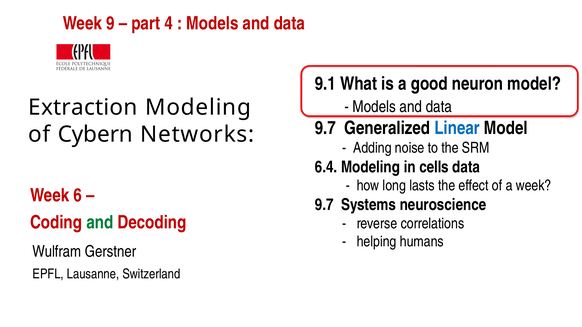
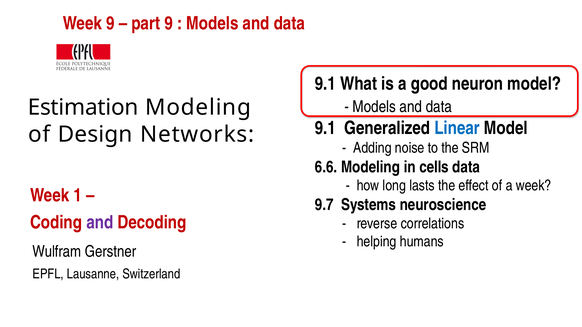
part 4: 4 -> 9 (169, 24)
Extraction: Extraction -> Estimation (83, 107)
9.7: 9.7 -> 9.1 (325, 128)
Cybern: Cybern -> Design (95, 135)
6.4: 6.4 -> 6.6 (326, 167)
6: 6 -> 1 (78, 196)
and colour: green -> purple (100, 223)
